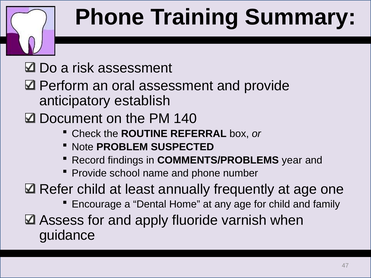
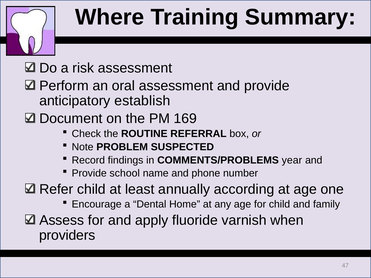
Phone: Phone -> Where (110, 17)
140: 140 -> 169 (185, 119)
frequently: frequently -> according (244, 189)
guidance: guidance -> providers (67, 235)
